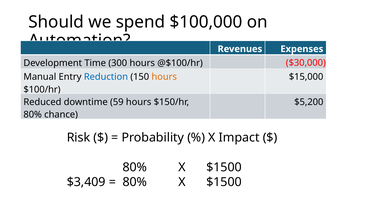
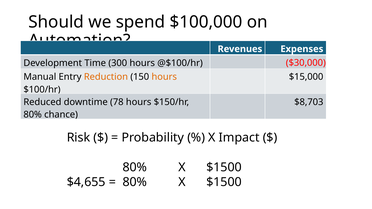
Reduction colour: blue -> orange (106, 77)
59: 59 -> 78 (117, 102)
$5,200: $5,200 -> $8,703 (309, 102)
$3,409: $3,409 -> $4,655 (86, 182)
